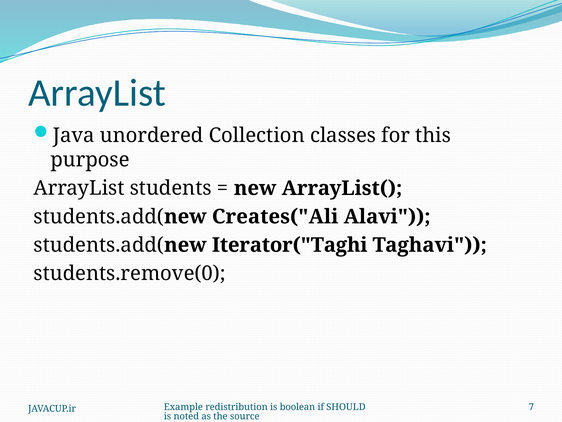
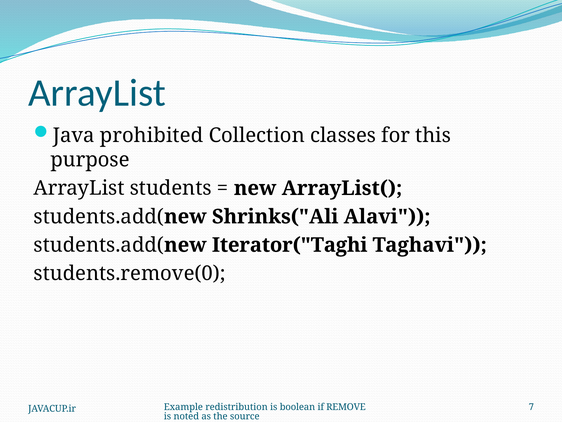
unordered: unordered -> prohibited (152, 135)
Creates("Ali: Creates("Ali -> Shrinks("Ali (275, 216)
SHOULD: SHOULD -> REMOVE (346, 407)
